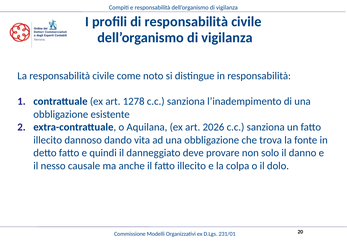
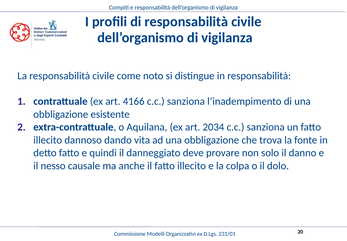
1278: 1278 -> 4166 (134, 101)
2026: 2026 -> 2034 (213, 127)
